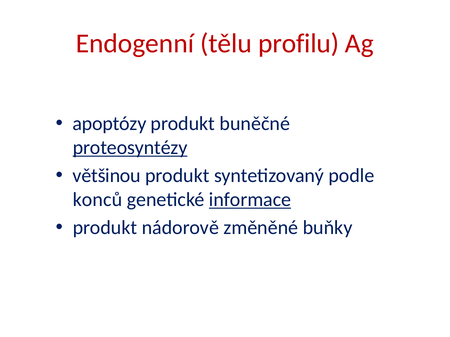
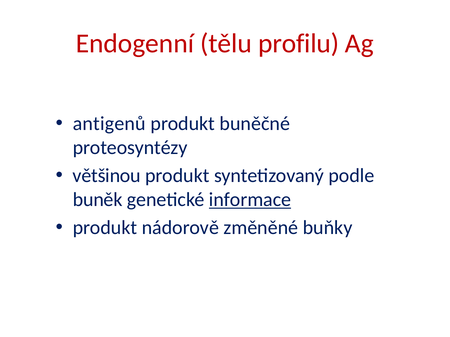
apoptózy: apoptózy -> antigenů (109, 124)
proteosyntézy underline: present -> none (130, 148)
konců: konců -> buněk (98, 200)
